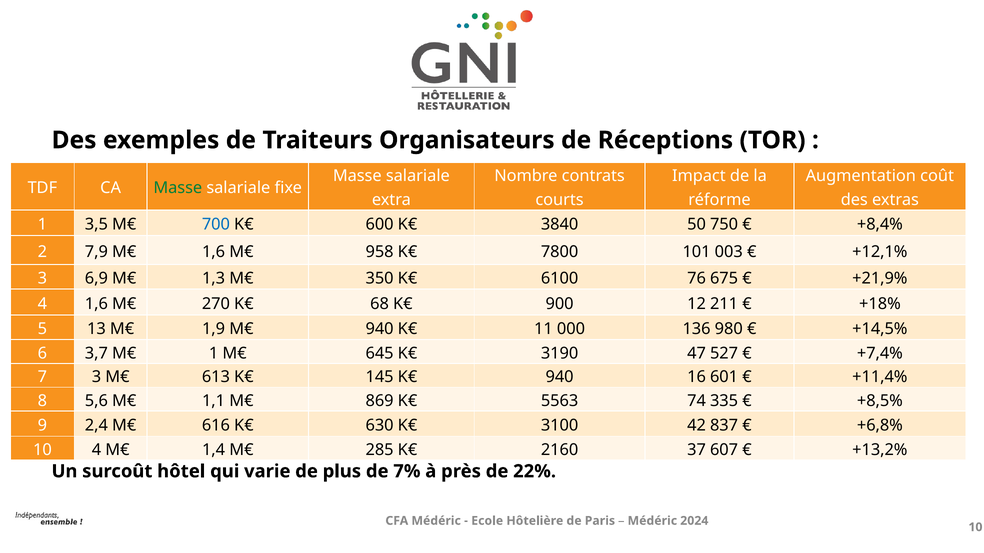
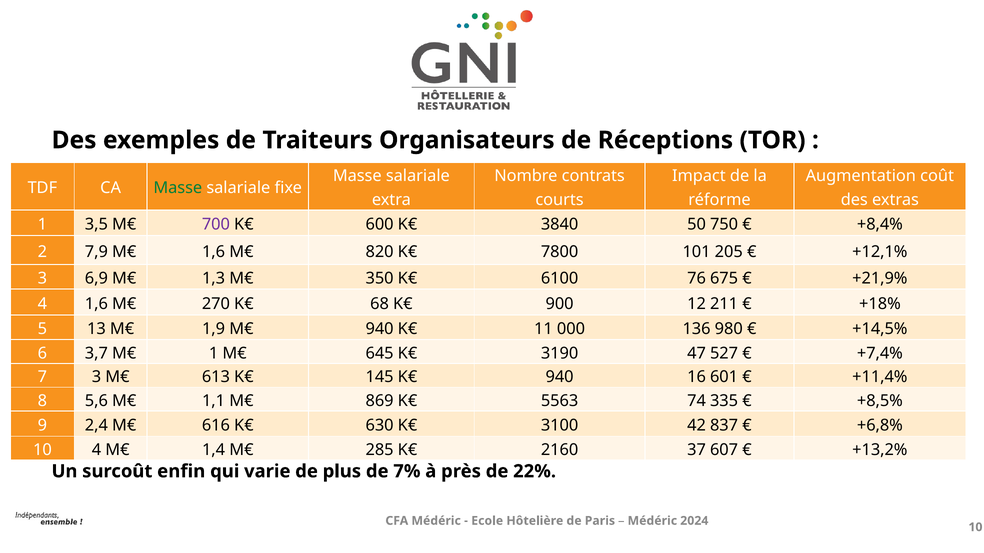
700 colour: blue -> purple (216, 225)
958: 958 -> 820 (380, 252)
003: 003 -> 205 (729, 252)
hôtel: hôtel -> enfin (181, 472)
